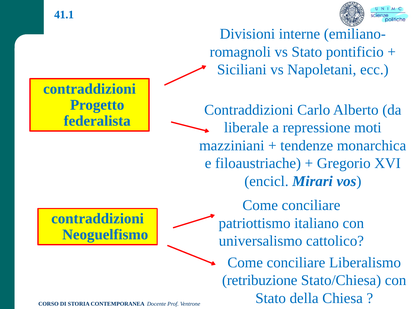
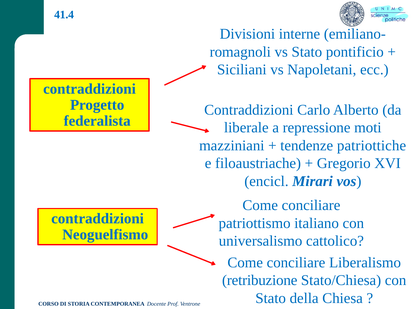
41.1: 41.1 -> 41.4 (64, 15)
monarchica: monarchica -> patriottiche (372, 146)
